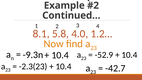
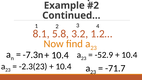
4.0: 4.0 -> 3.2 (80, 34)
-9.3n: -9.3n -> -7.3n (33, 55)
-42.7: -42.7 -> -71.7 (115, 68)
